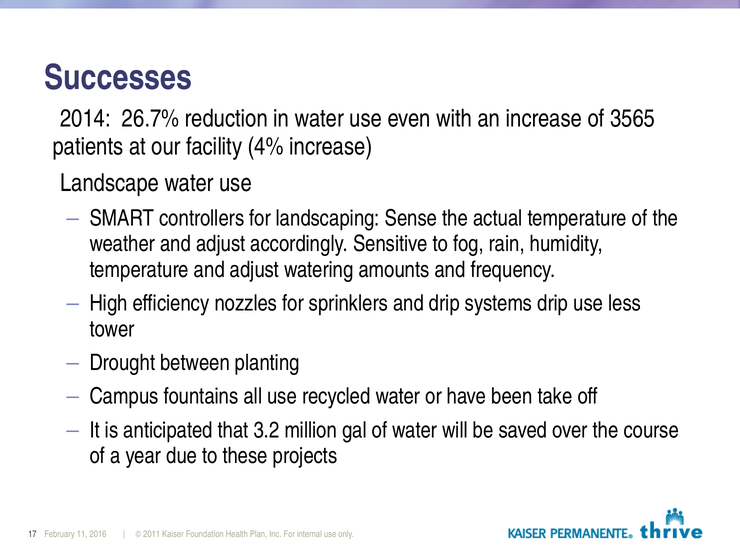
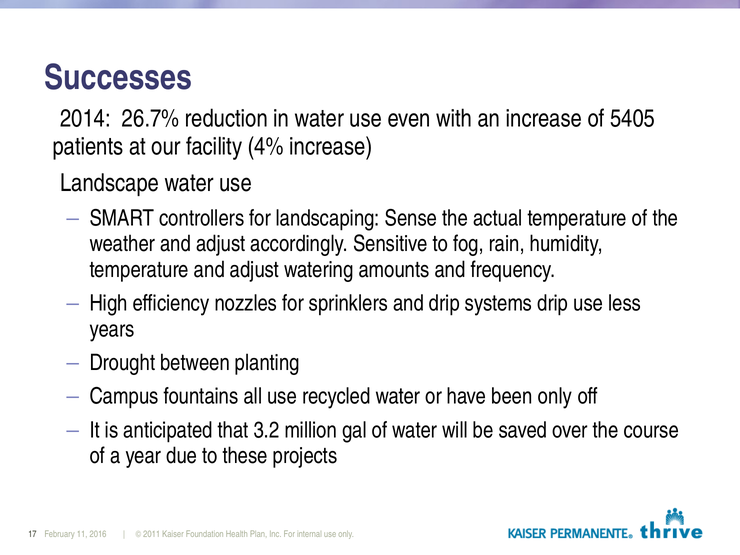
3565: 3565 -> 5405 (633, 119)
tower: tower -> years (112, 329)
been take: take -> only (555, 397)
